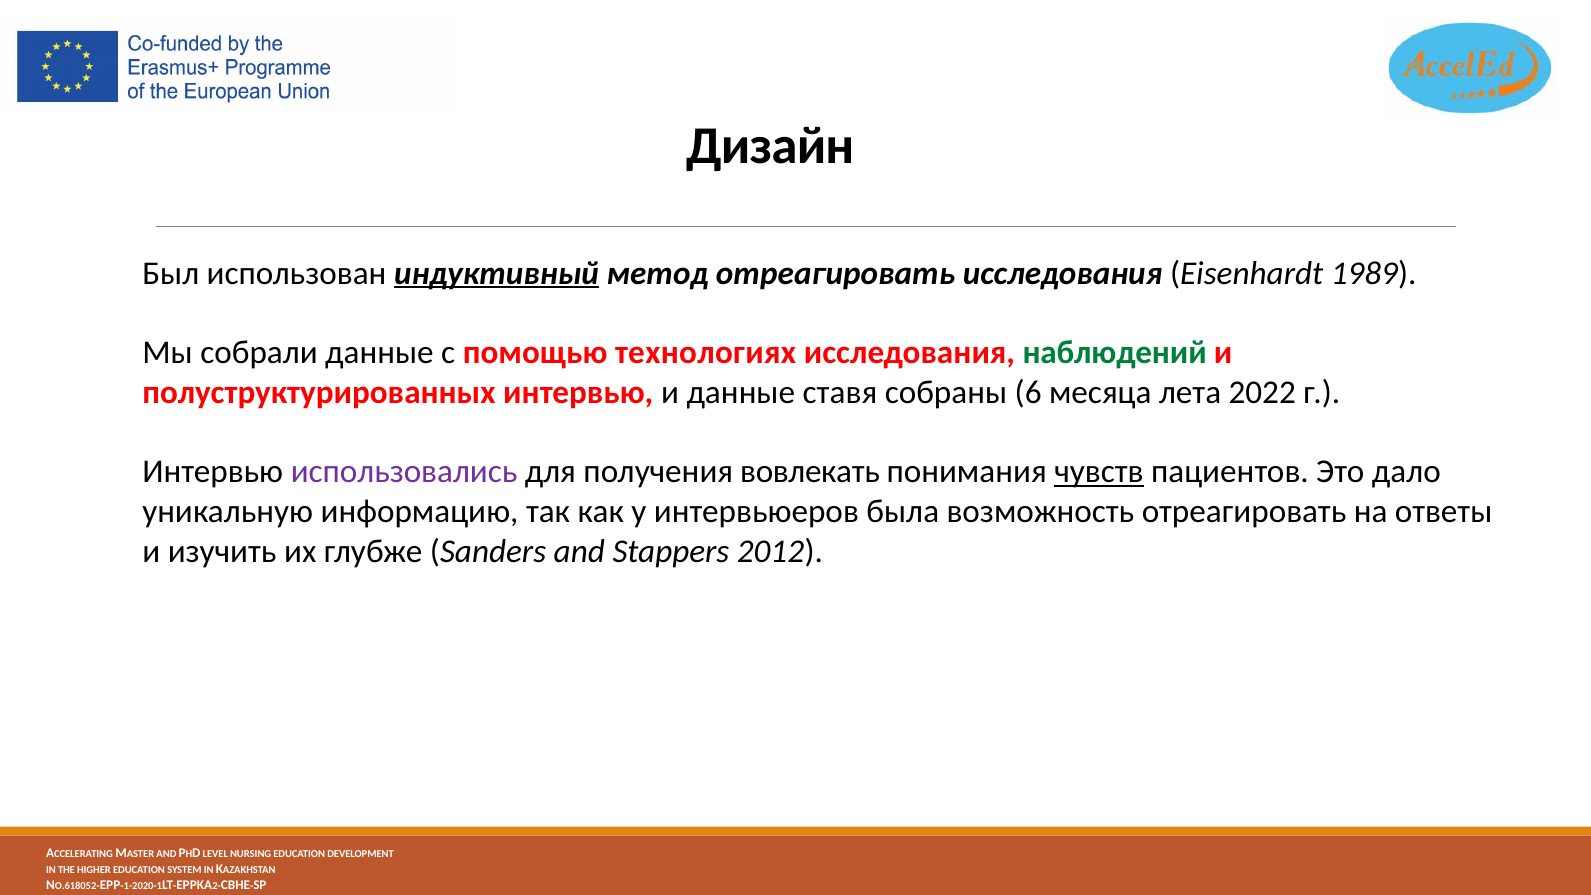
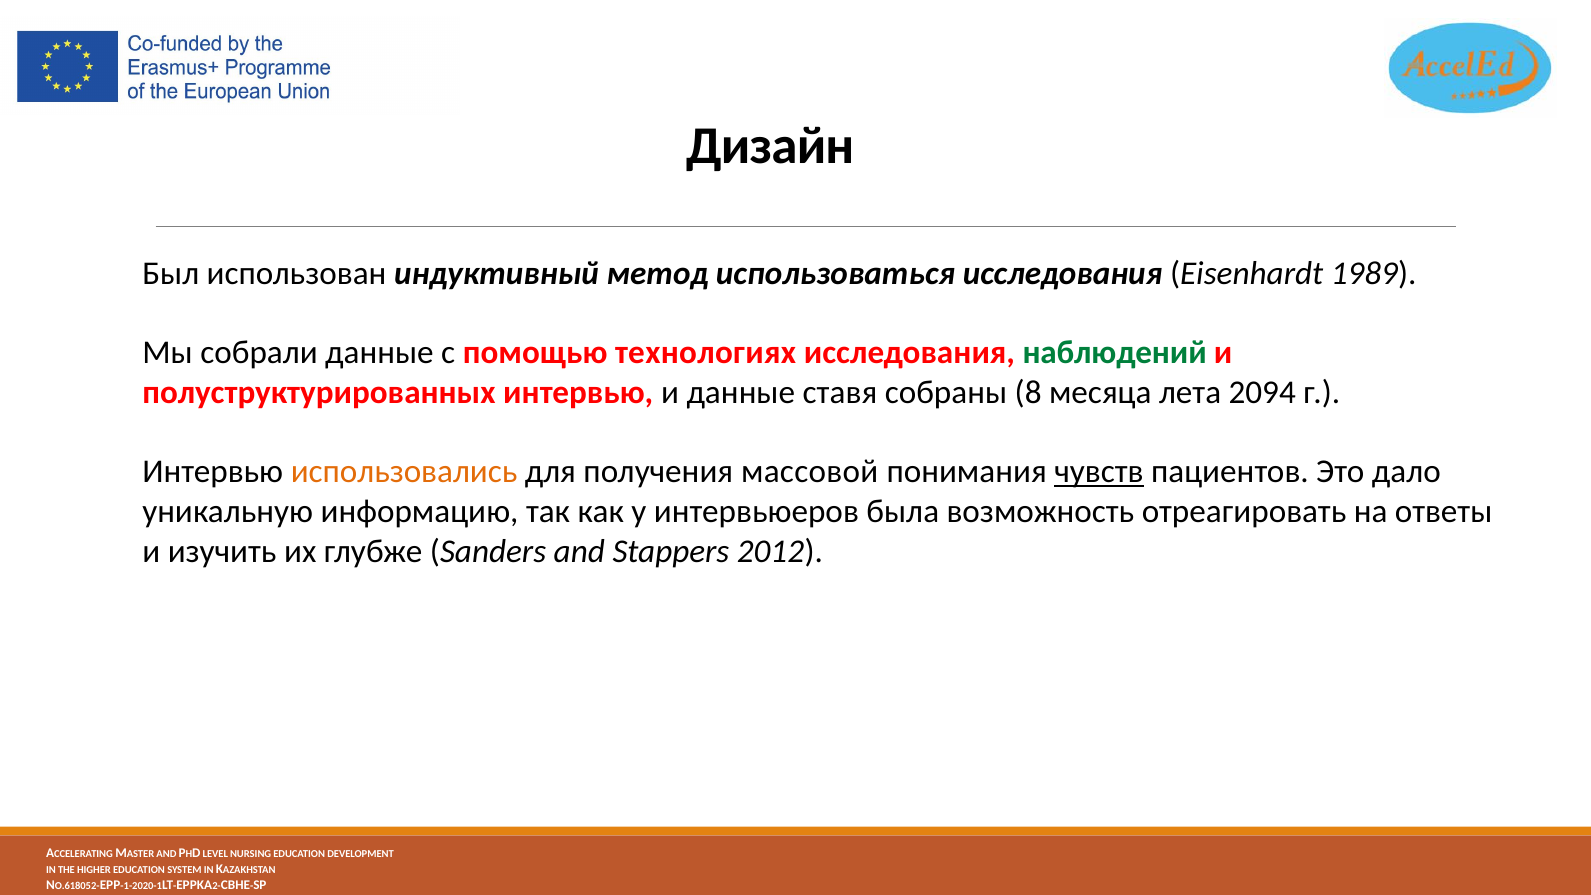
индуктивный underline: present -> none (496, 273)
метод отреагировать: отреагировать -> использоваться (836, 273)
6: 6 -> 8 (1028, 392)
2022: 2022 -> 2094 (1262, 392)
использовались colour: purple -> orange (404, 472)
вовлекать: вовлекать -> массовой (810, 472)
